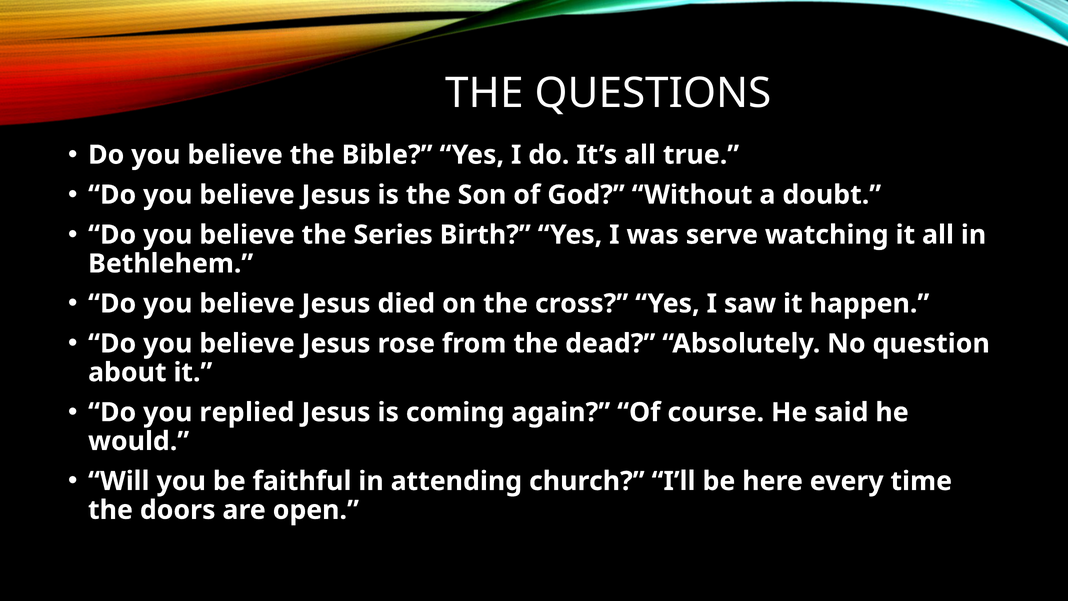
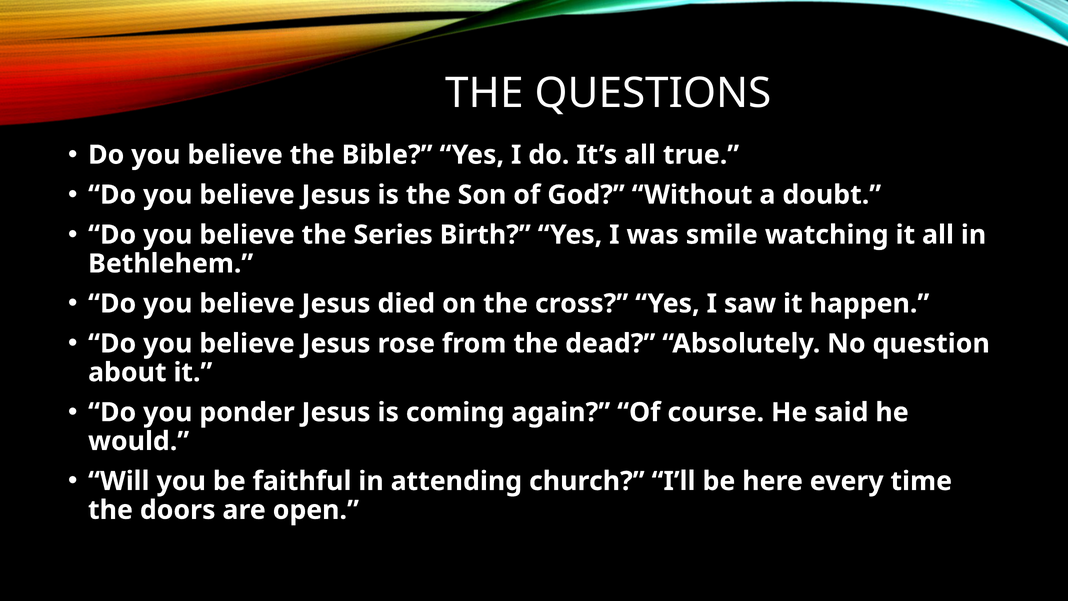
serve: serve -> smile (722, 235)
replied: replied -> ponder (247, 412)
